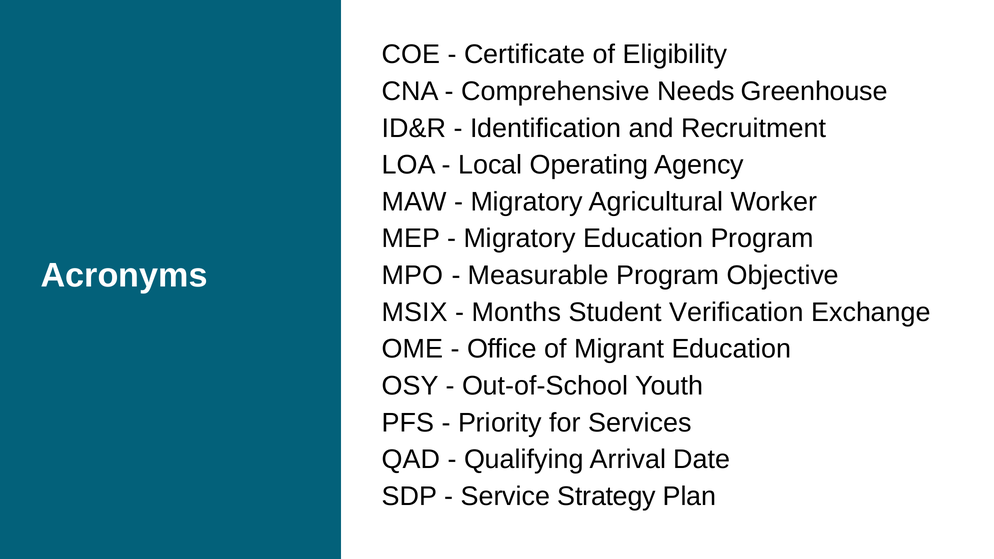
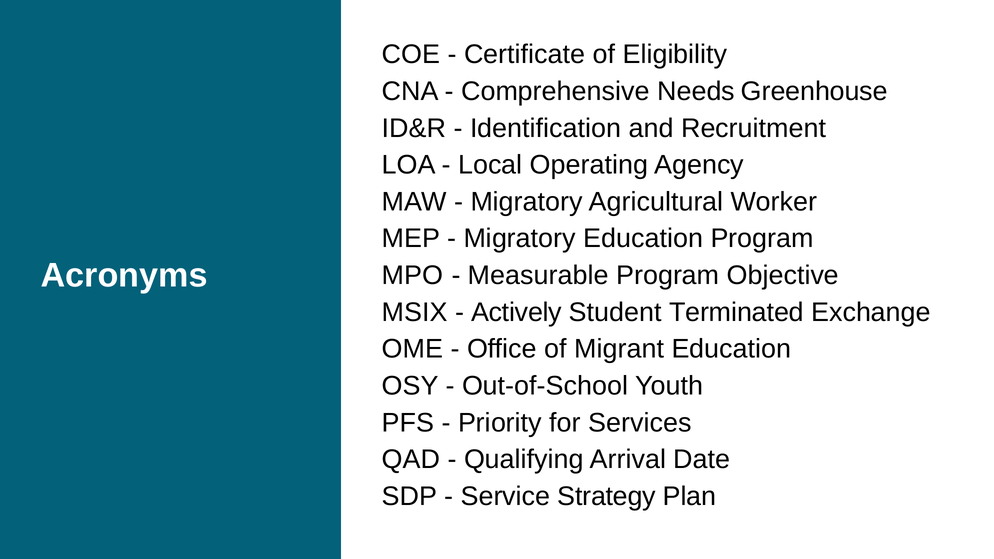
Months: Months -> Actively (517, 312)
Verification: Verification -> Terminated (736, 312)
